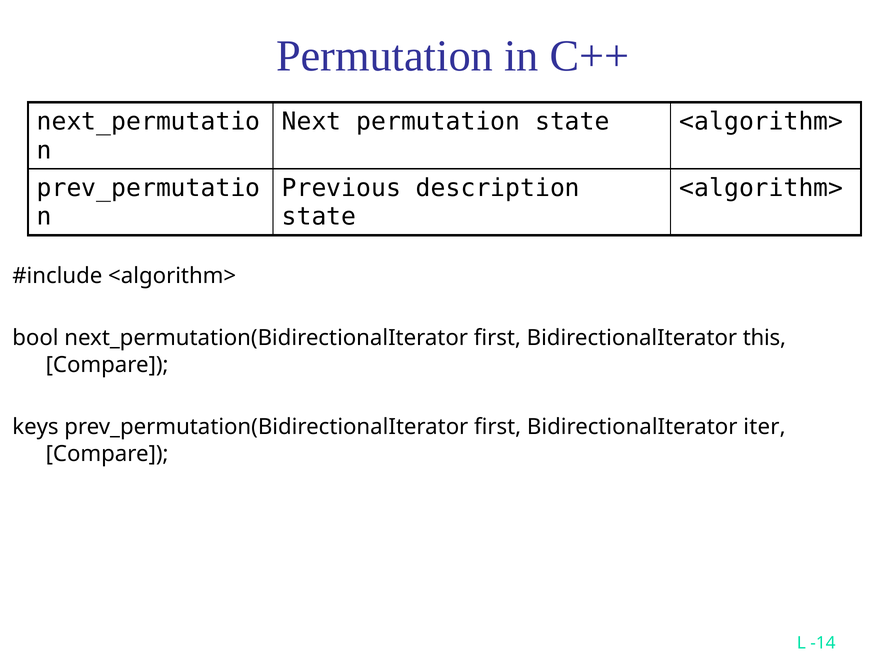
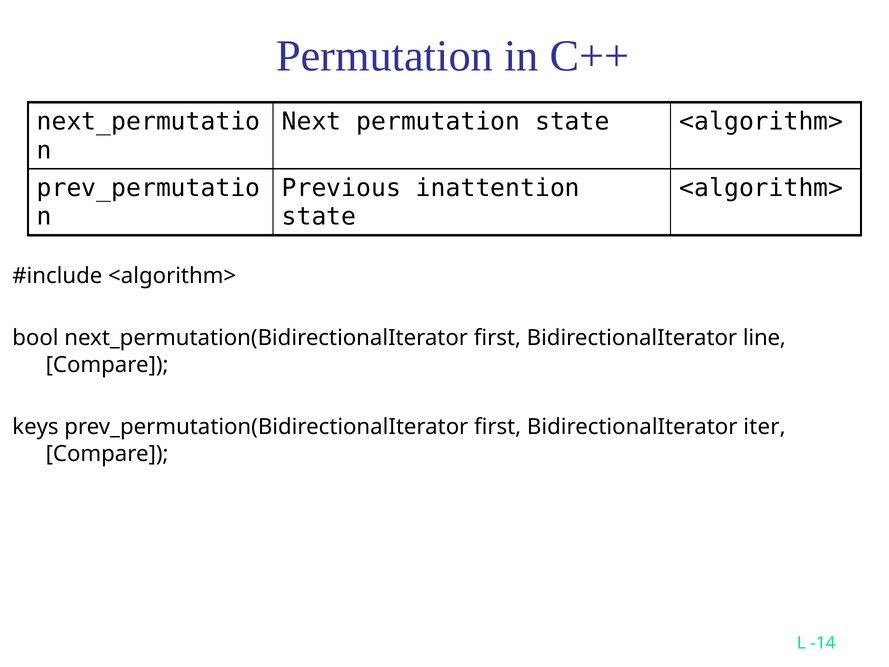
description: description -> inattention (498, 188)
this: this -> line (764, 338)
